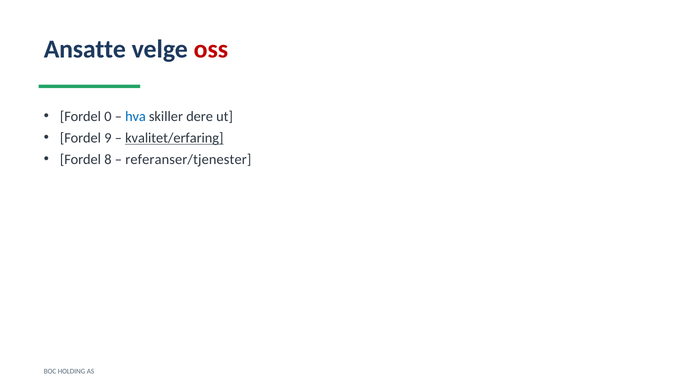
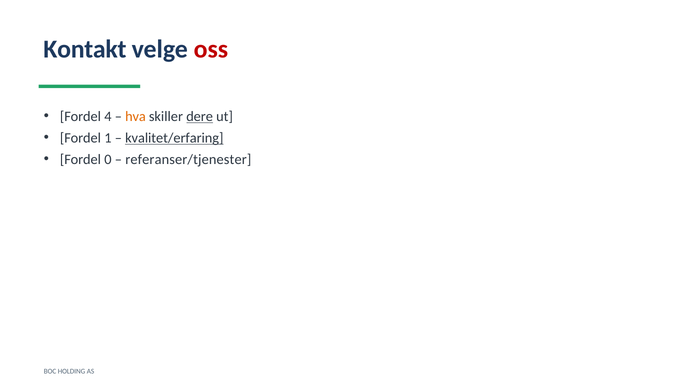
Ansatte: Ansatte -> Kontakt (85, 49)
0: 0 -> 4 (108, 117)
hva colour: blue -> orange (135, 117)
dere underline: none -> present (200, 117)
9: 9 -> 1 (108, 138)
8: 8 -> 0 (108, 160)
